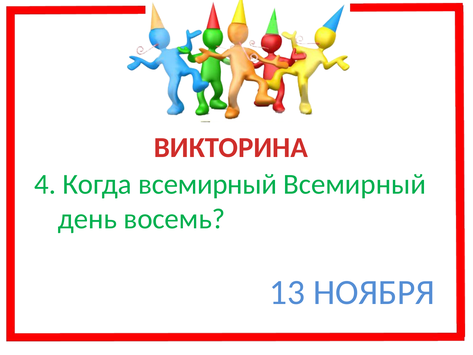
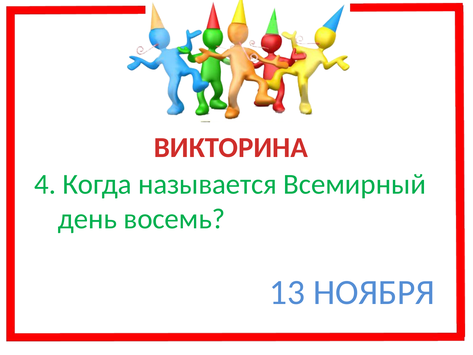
Когда всемирный: всемирный -> называется (208, 184)
